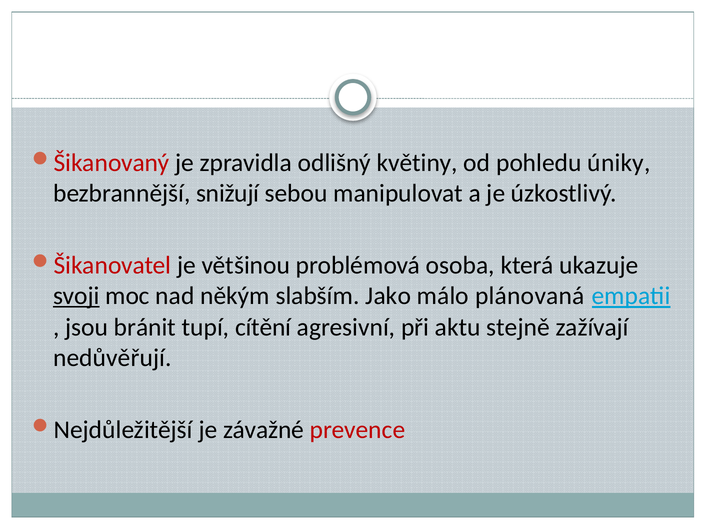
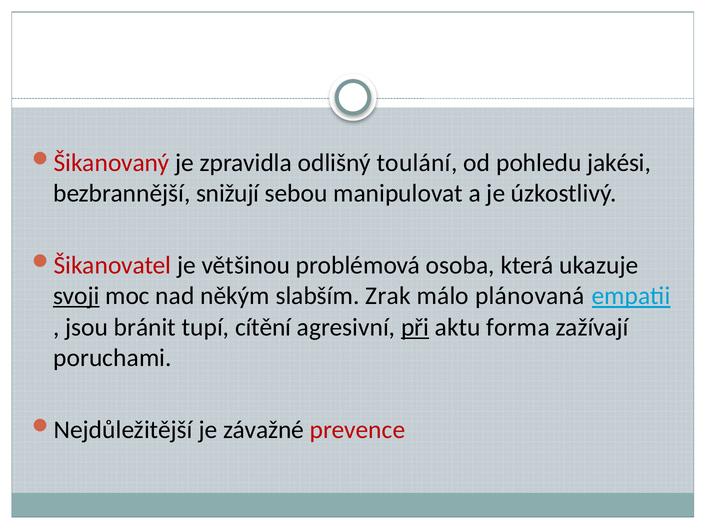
květiny: květiny -> toulání (417, 163)
úniky: úniky -> jakési (619, 163)
Jako: Jako -> Zrak (388, 296)
při underline: none -> present (415, 327)
stejně: stejně -> forma (518, 327)
nedůvěřují: nedůvěřují -> poruchami (112, 358)
